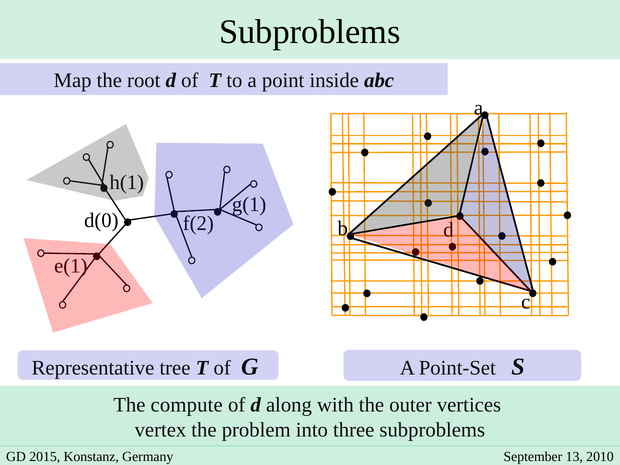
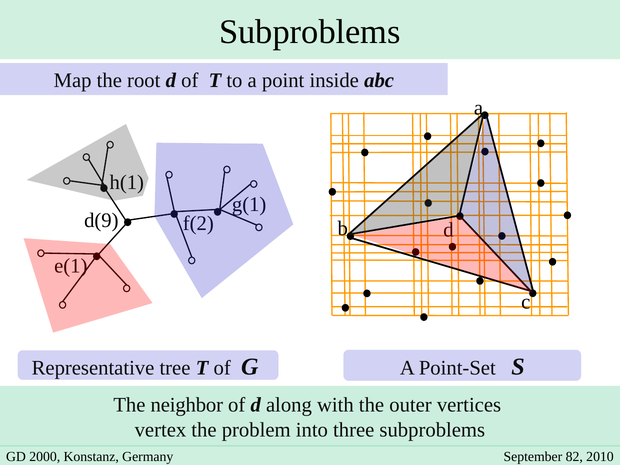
d(0: d(0 -> d(9 (101, 220)
compute: compute -> neighbor (187, 405)
2015: 2015 -> 2000 (45, 457)
13: 13 -> 82 (574, 457)
